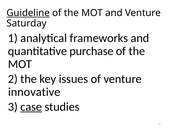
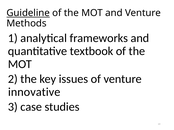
Saturday: Saturday -> Methods (27, 23)
purchase: purchase -> textbook (92, 51)
case underline: present -> none (31, 107)
